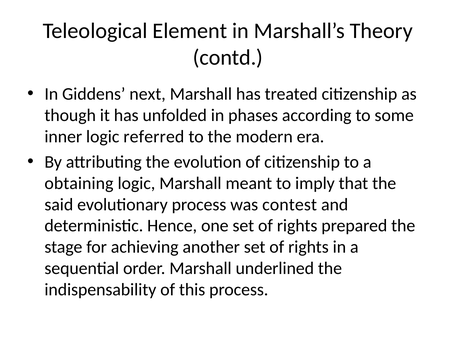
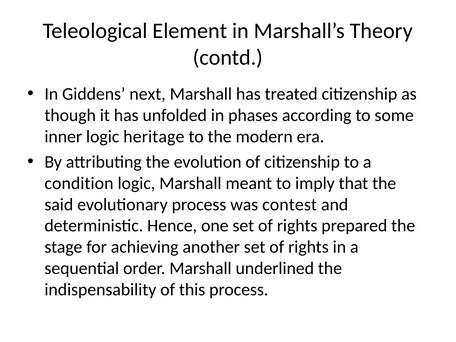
referred: referred -> heritage (154, 137)
obtaining: obtaining -> condition (79, 183)
